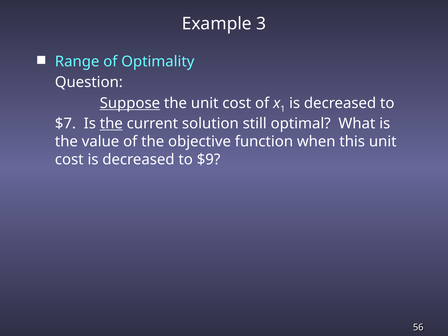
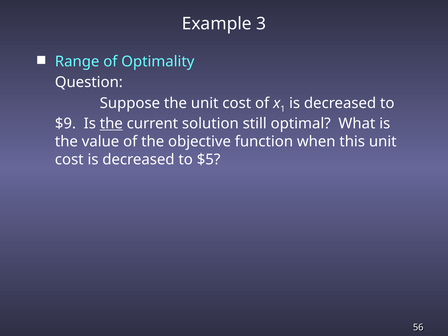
Suppose underline: present -> none (130, 103)
$7: $7 -> $9 (65, 124)
$9: $9 -> $5 (209, 159)
